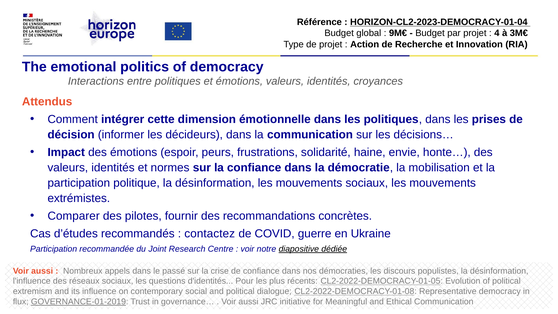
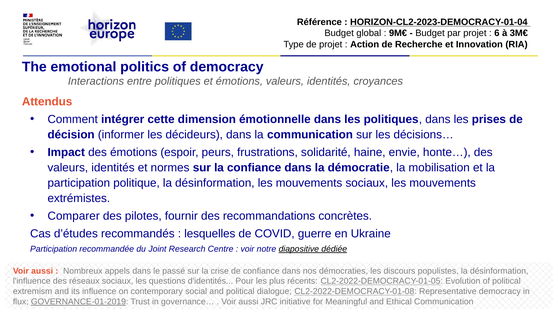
4: 4 -> 6 (497, 33)
contactez: contactez -> lesquelles (210, 234)
